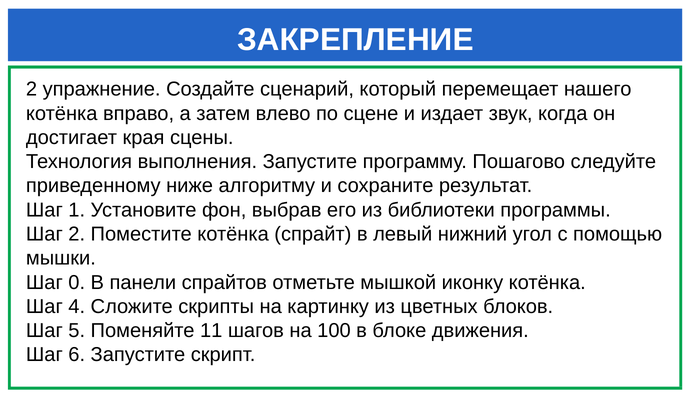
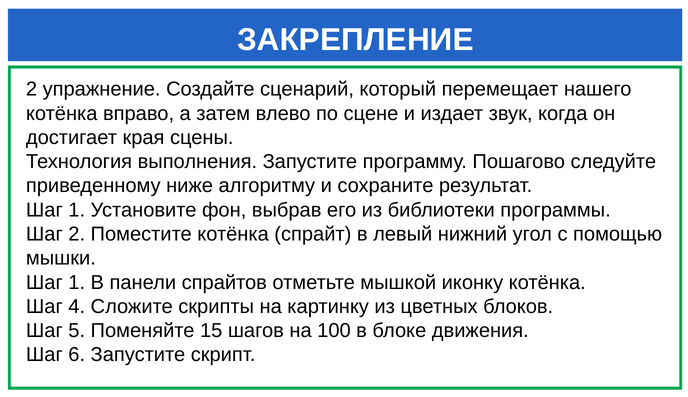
0: 0 -> 1 (77, 282)
11: 11 -> 15 (211, 331)
